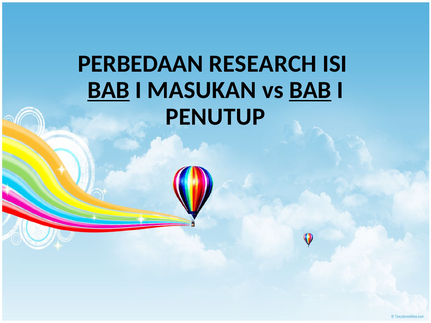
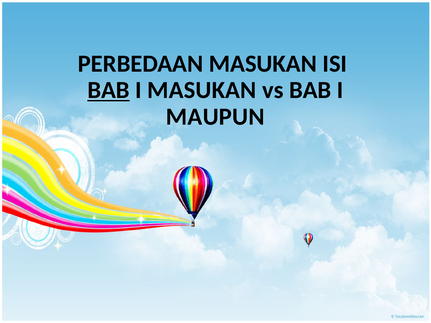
PERBEDAAN RESEARCH: RESEARCH -> MASUKAN (263, 64)
BAB underline: present -> none (310, 90)
PENUTUP: PENUTUP -> MAUPUN (215, 117)
